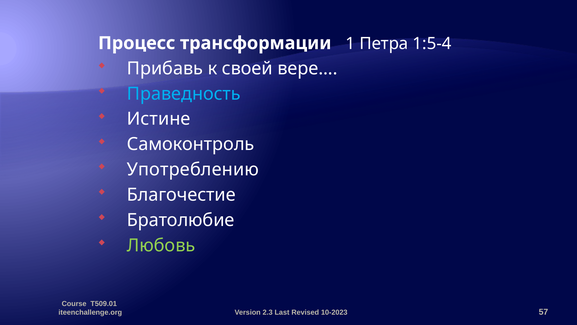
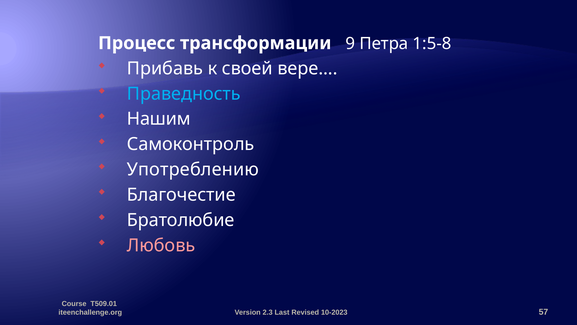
1: 1 -> 9 (350, 43)
1:5-4: 1:5-4 -> 1:5-8 (432, 43)
Истине: Истине -> Нашим (159, 119)
Любовь colour: light green -> pink (161, 245)
